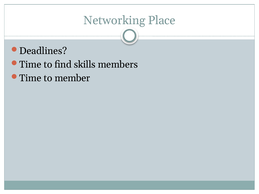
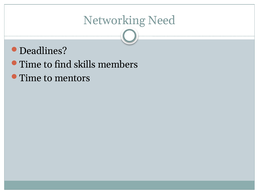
Place: Place -> Need (162, 20)
member: member -> mentors (72, 78)
